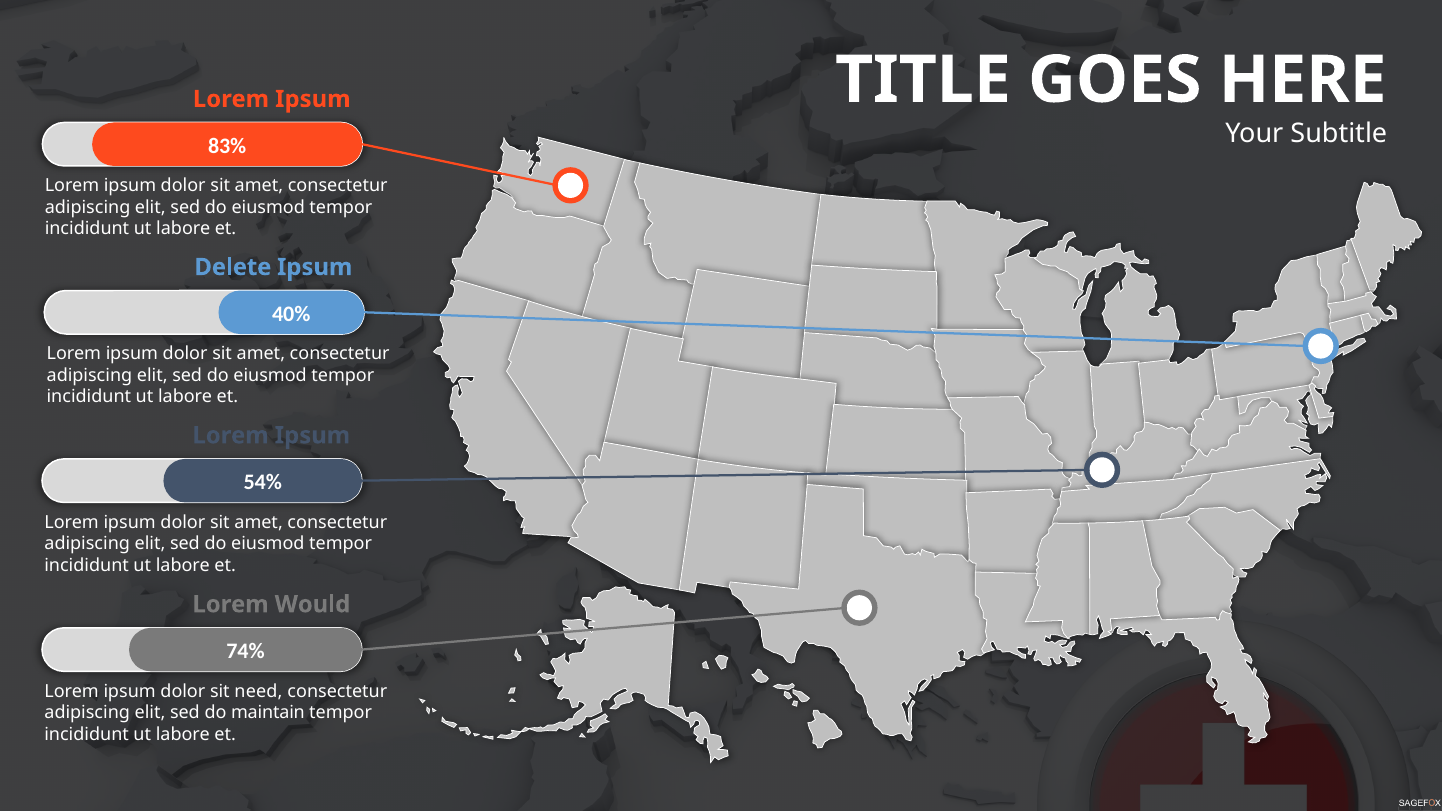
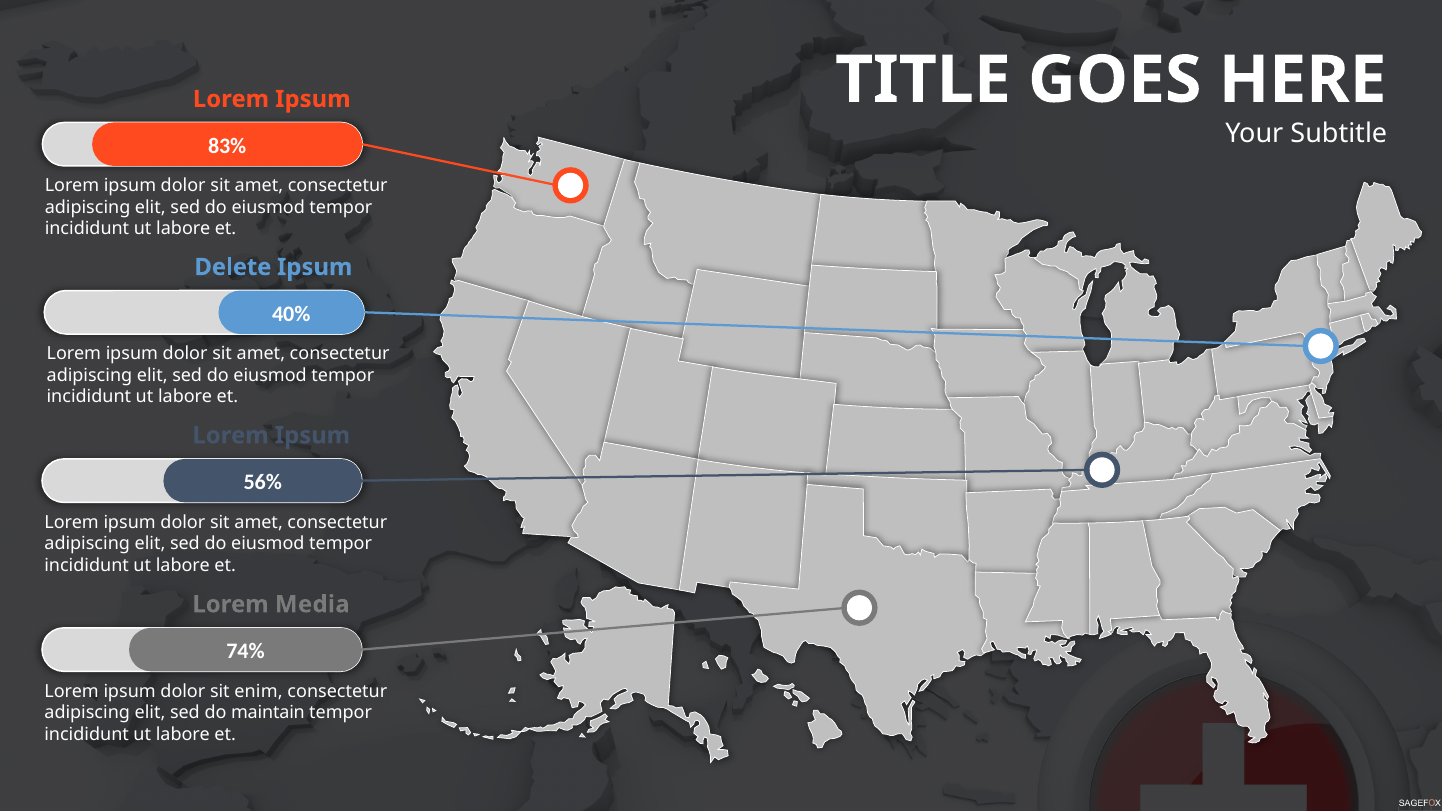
54%: 54% -> 56% (263, 482)
Would: Would -> Media (312, 604)
need: need -> enim (258, 691)
